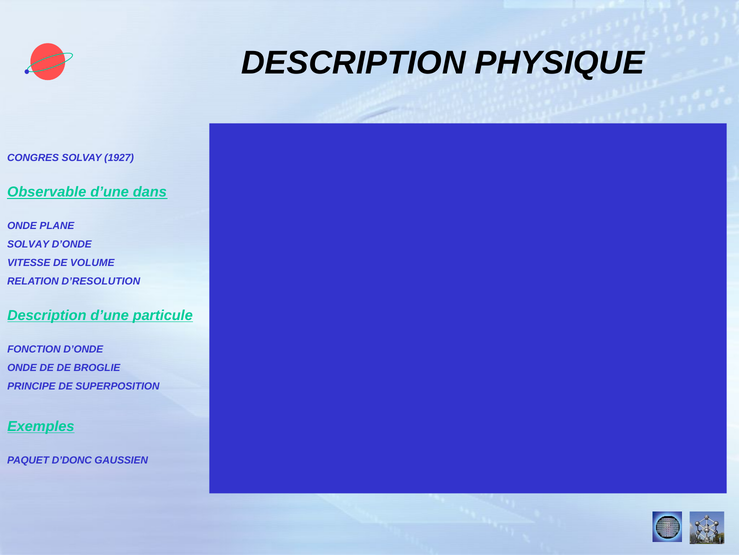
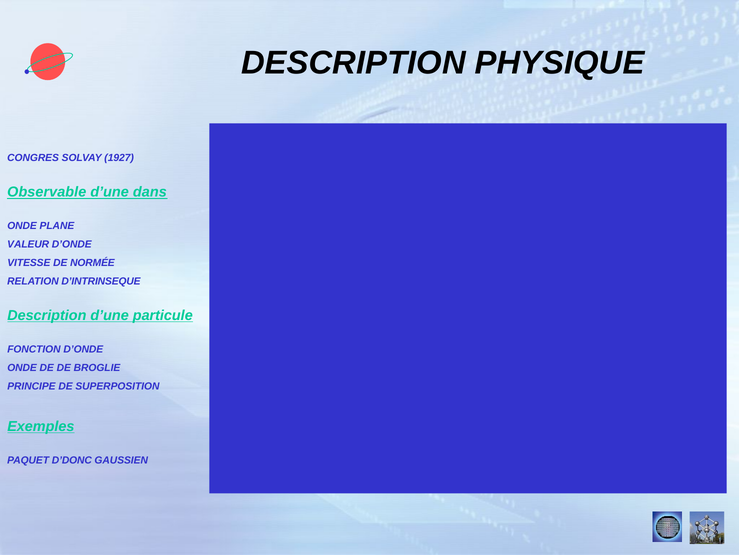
SOLVAY: SOLVAY -> VALEUR (28, 244)
VOLUME: VOLUME -> NORMÉE (92, 262)
D’RESOLUTION: D’RESOLUTION -> D’INTRINSEQUE (101, 281)
